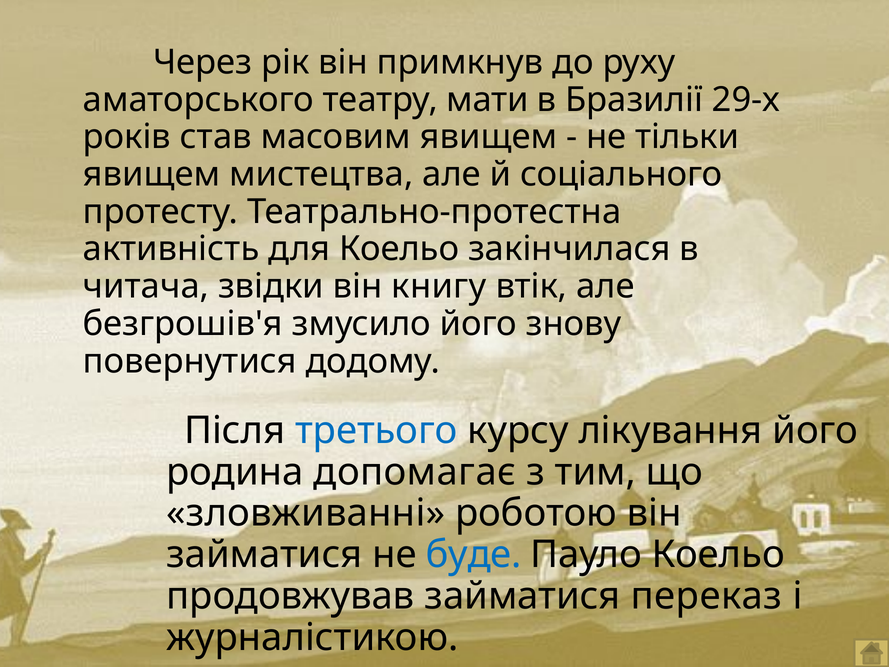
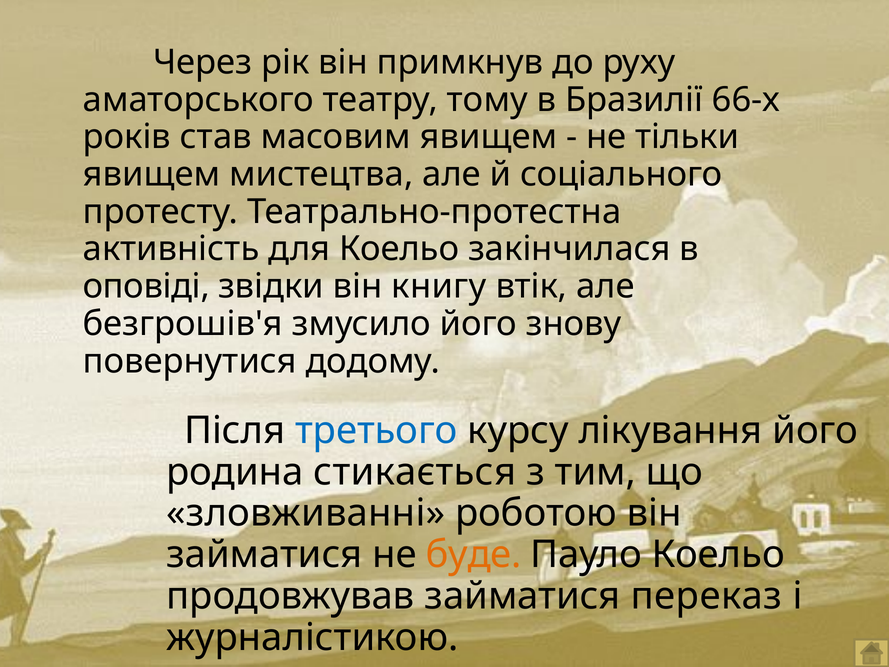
мати: мати -> тому (487, 100)
29-х: 29-х -> 66-х (746, 100)
читача: читача -> оповіді (146, 286)
допомагає: допомагає -> стикається (415, 472)
буде colour: blue -> orange (474, 555)
